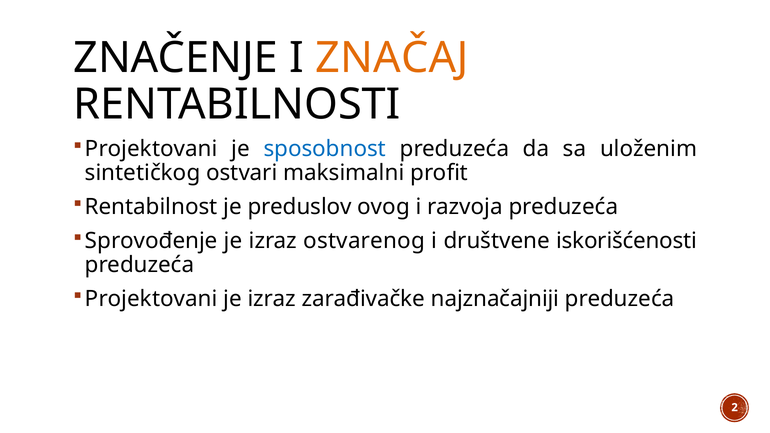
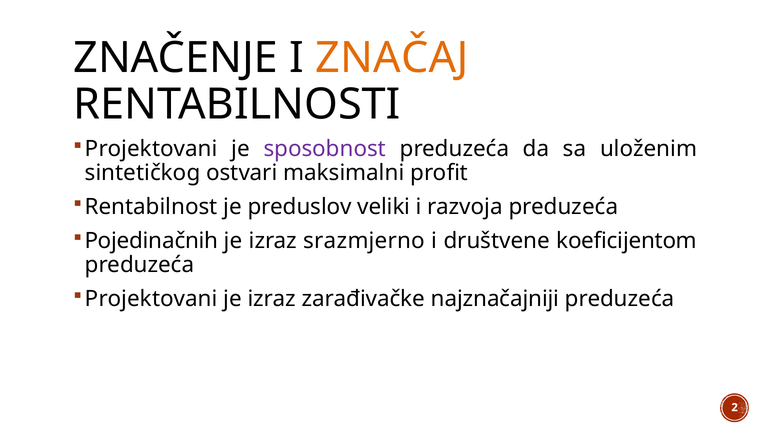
sposobnost colour: blue -> purple (325, 149)
ovog: ovog -> veliki (384, 207)
Sprovođenje: Sprovođenje -> Pojedinačnih (151, 241)
ostvarenog: ostvarenog -> srazmjerno (364, 241)
iskorišćenosti: iskorišćenosti -> koeficijentom (627, 241)
